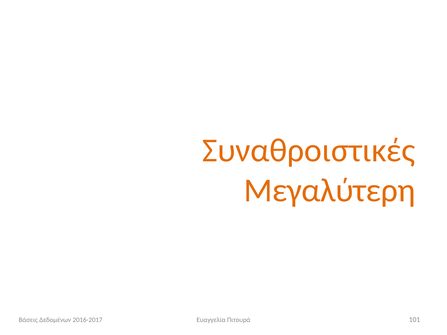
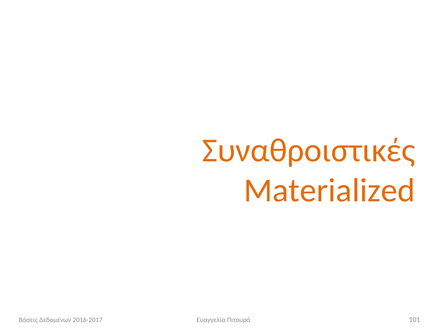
Μεγαλύτερη: Μεγαλύτερη -> Materialized (329, 191)
